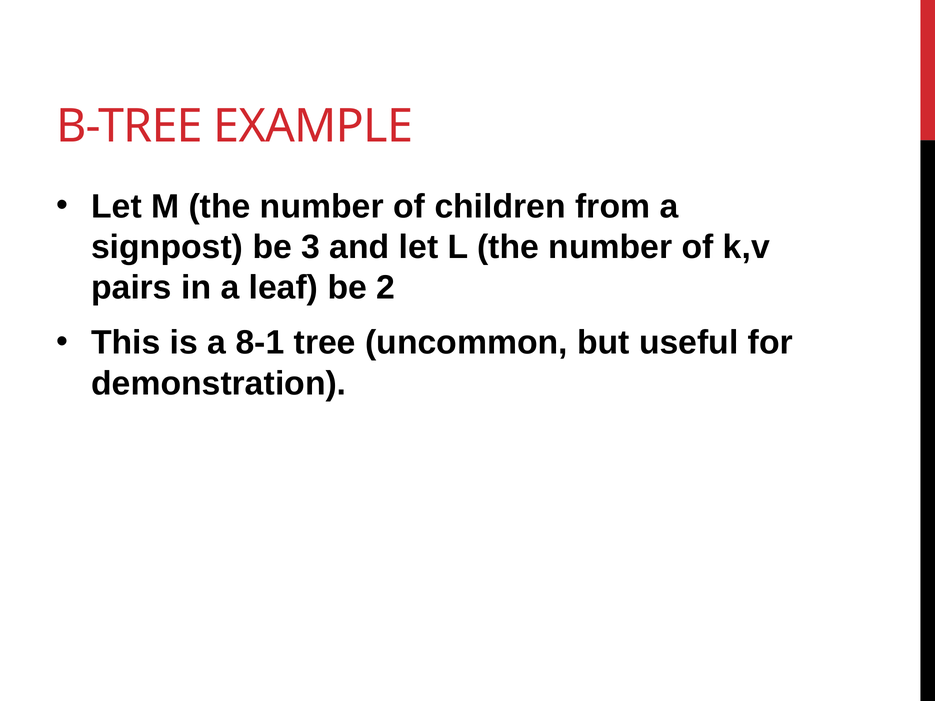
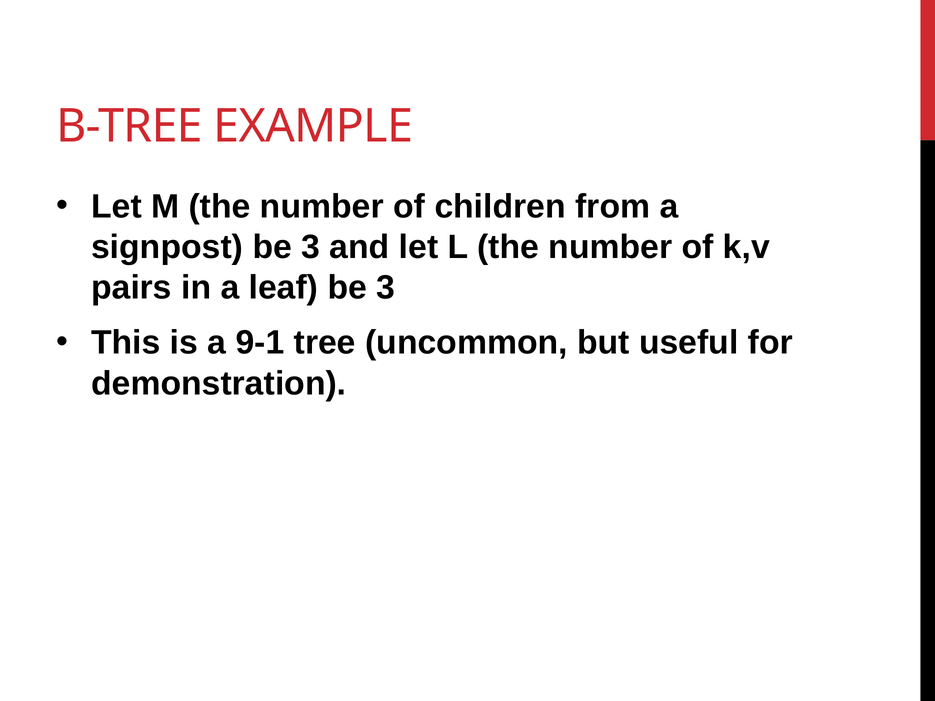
leaf be 2: 2 -> 3 (386, 288)
8-1: 8-1 -> 9-1 (260, 343)
